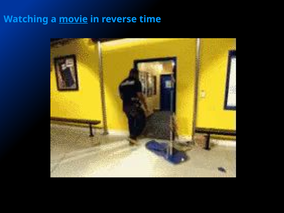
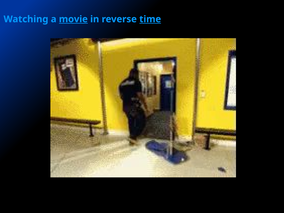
time underline: none -> present (150, 19)
